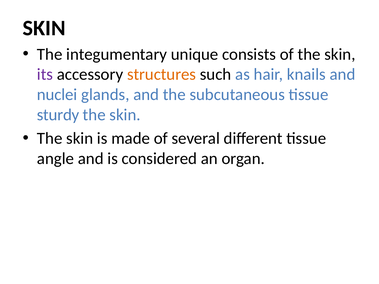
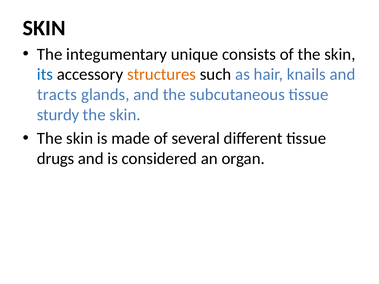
its colour: purple -> blue (45, 74)
nuclei: nuclei -> tracts (57, 95)
angle: angle -> drugs (56, 159)
